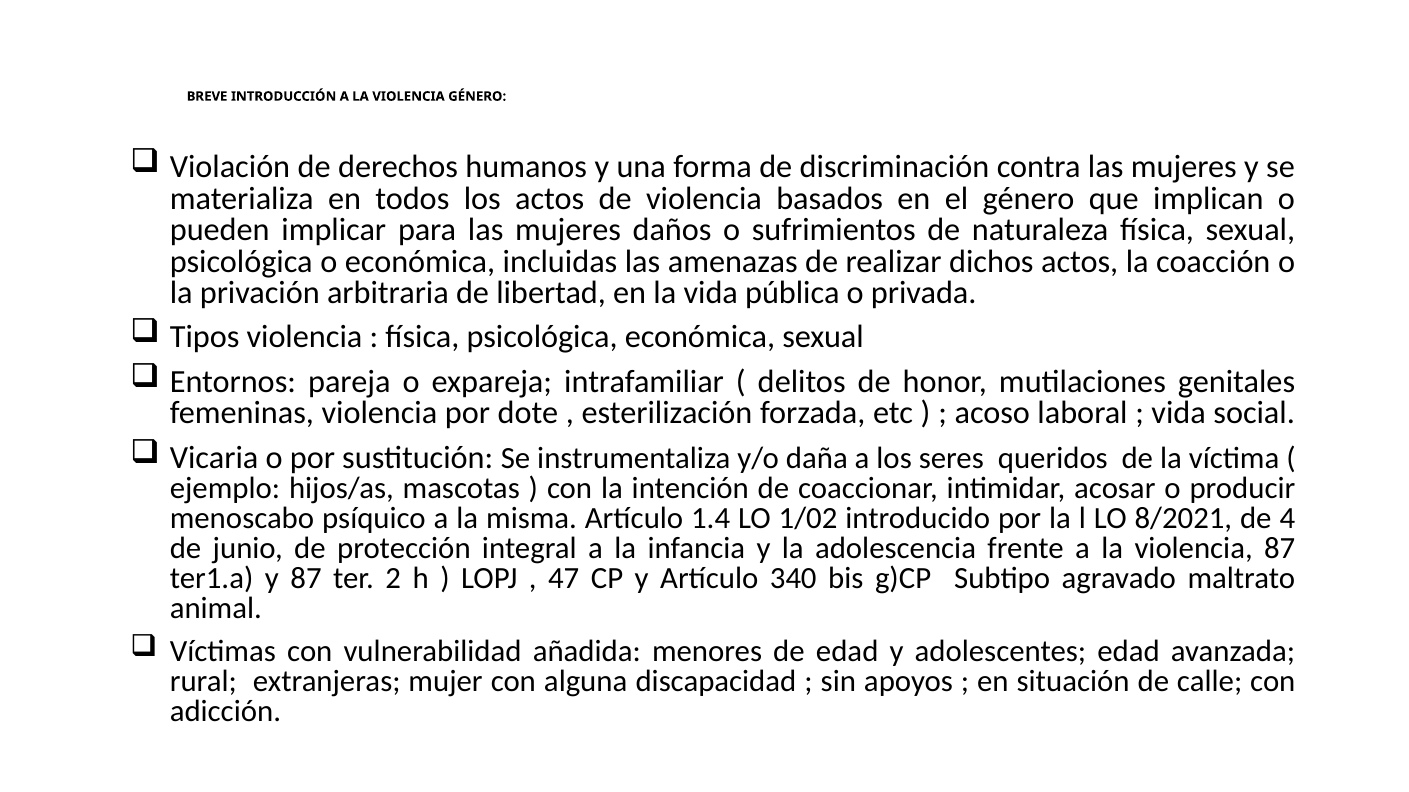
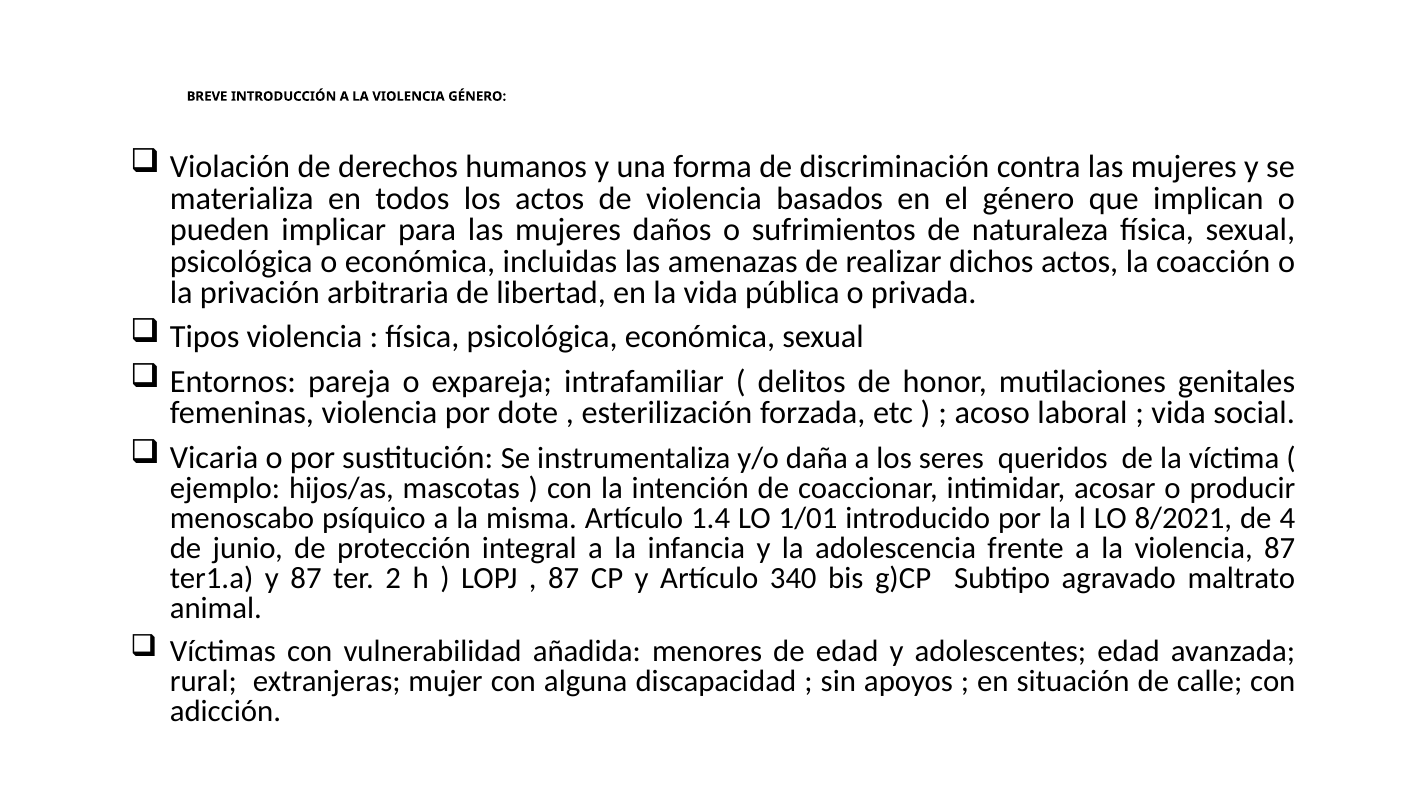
1/02: 1/02 -> 1/01 (808, 519)
47: 47 -> 87 (564, 579)
